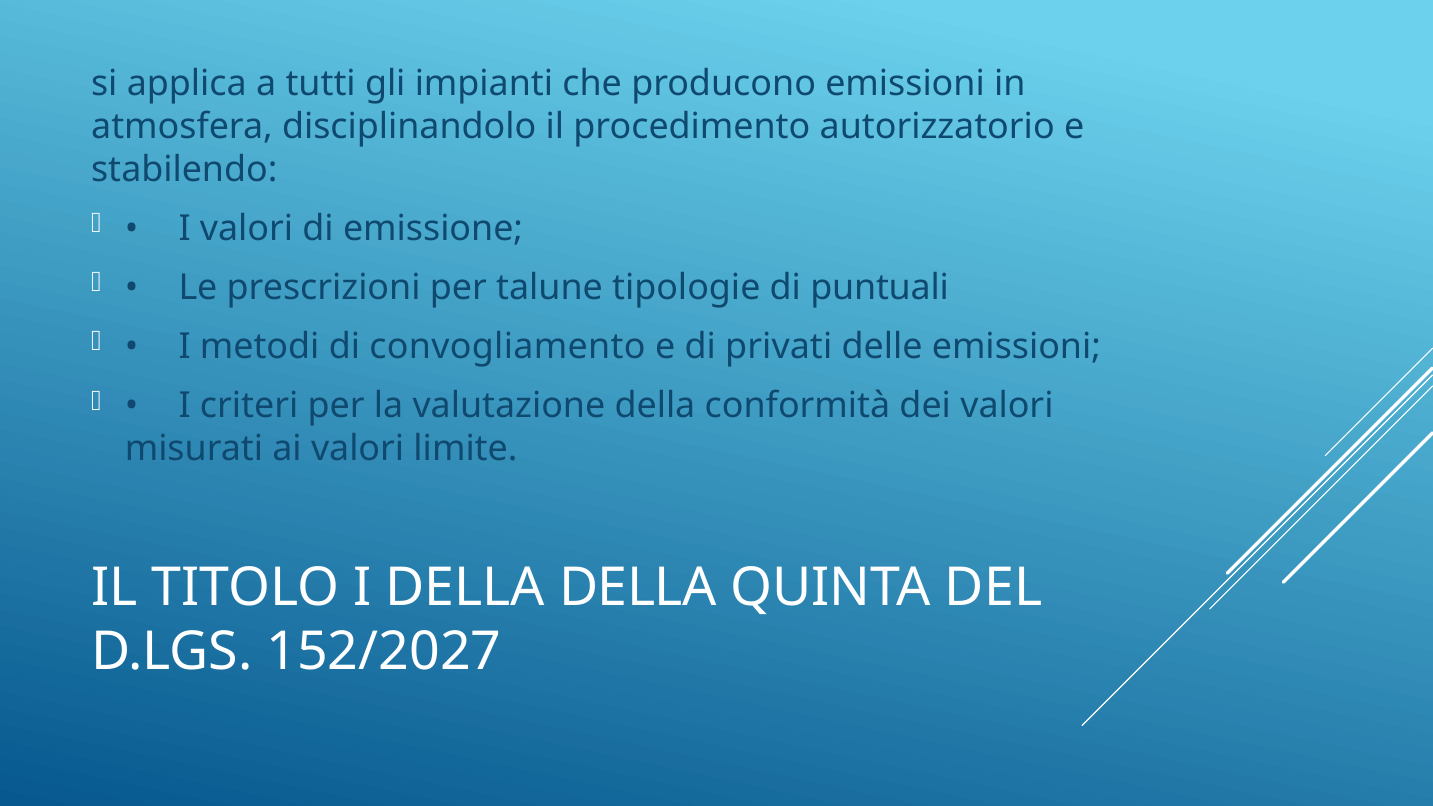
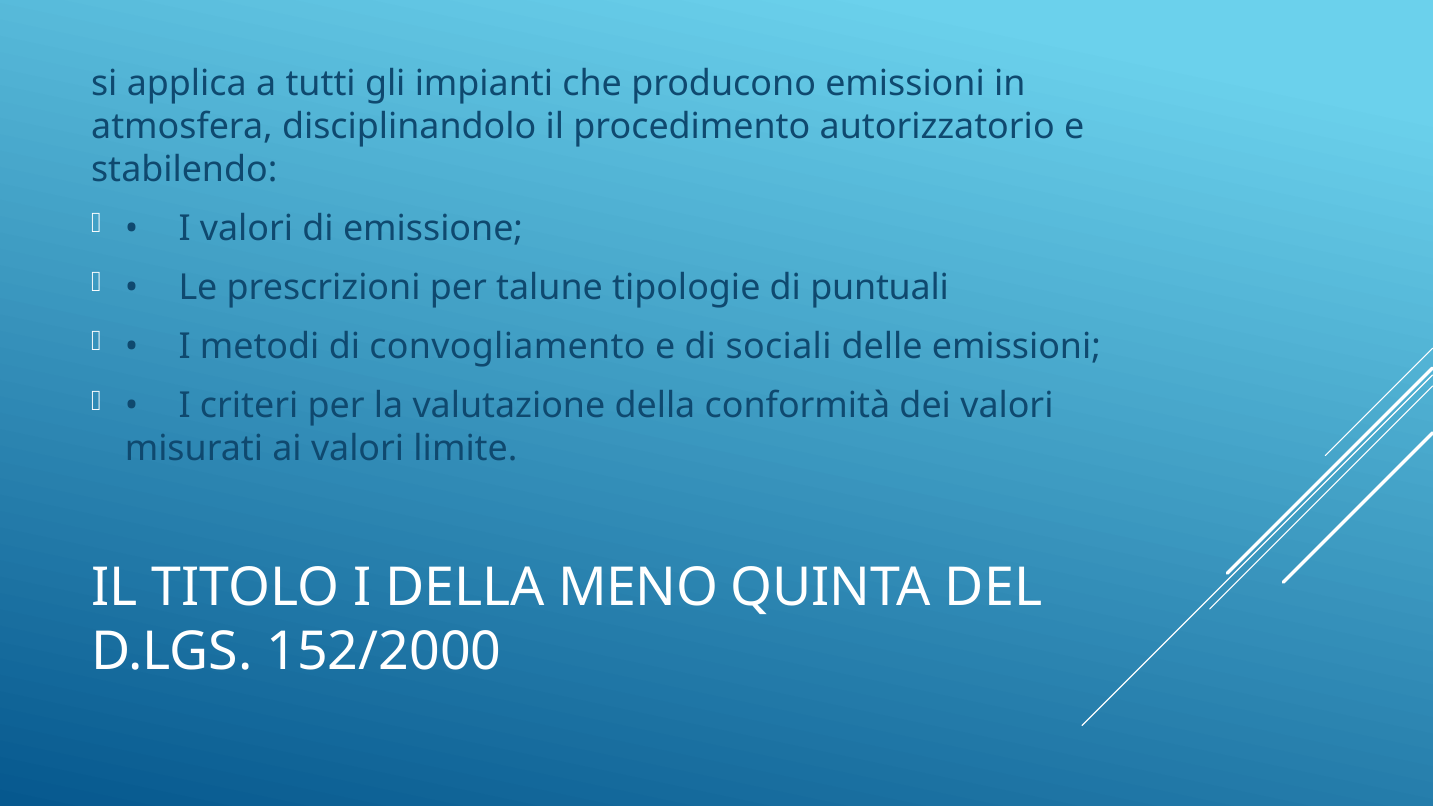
privati: privati -> sociali (779, 347)
DELLA DELLA: DELLA -> MENO (638, 587)
152/2027: 152/2027 -> 152/2000 (384, 652)
